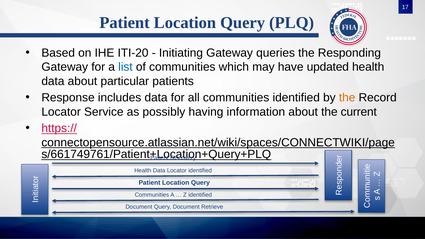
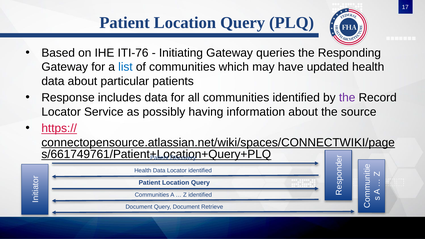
ITI-20: ITI-20 -> ITI-76 (133, 53)
the colour: orange -> purple (347, 98)
current: current -> source (359, 112)
